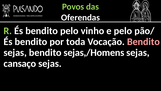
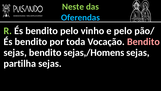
Povos: Povos -> Neste (73, 7)
Oferendas colour: white -> light blue (80, 18)
cansaço: cansaço -> partilha (20, 63)
